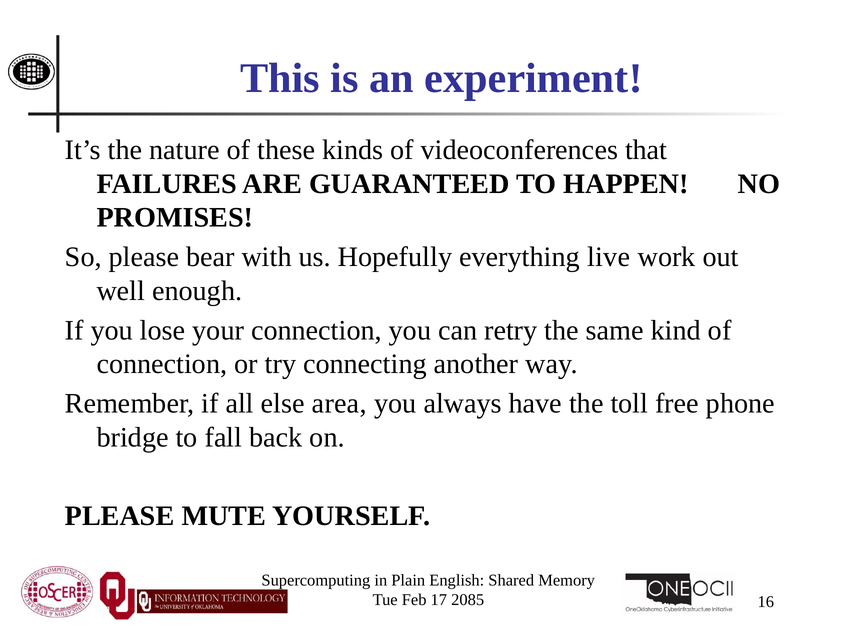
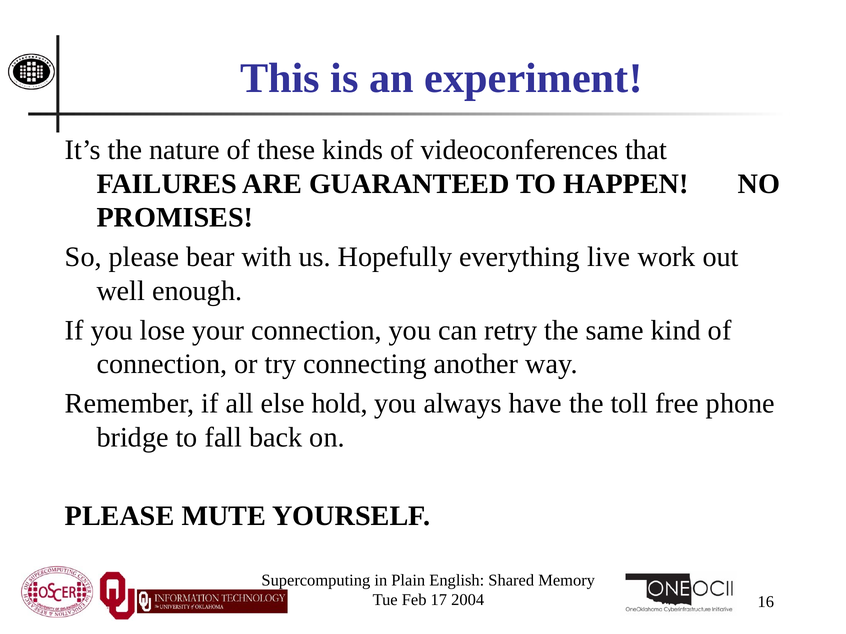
area: area -> hold (340, 404)
2085: 2085 -> 2004 (468, 600)
